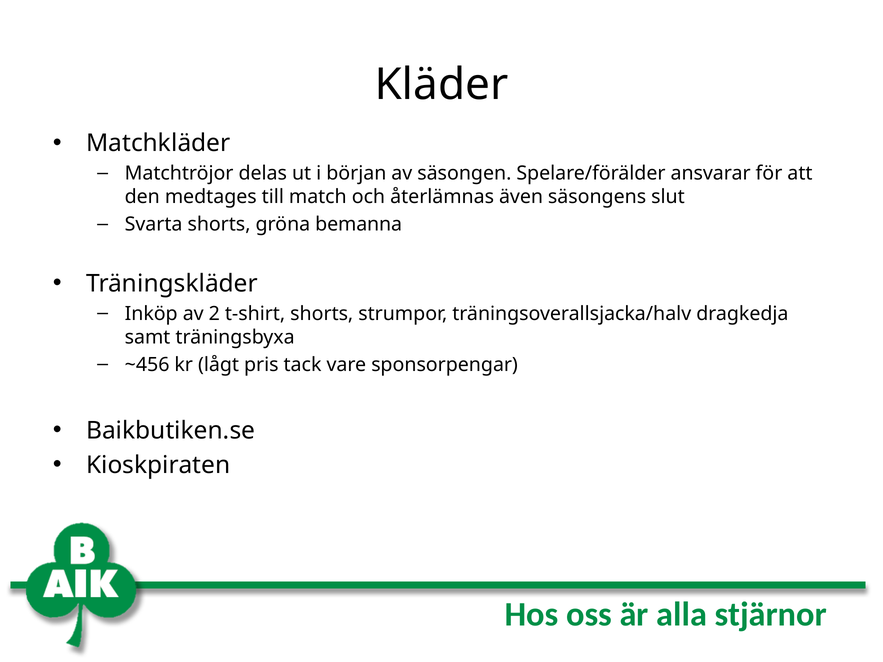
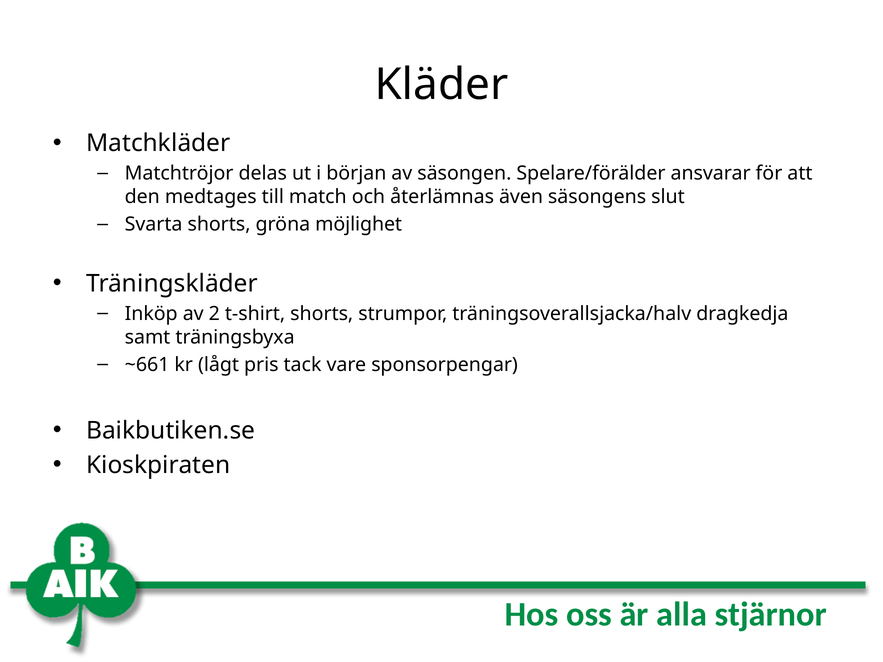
bemanna: bemanna -> möjlighet (359, 224)
~456: ~456 -> ~661 (147, 365)
